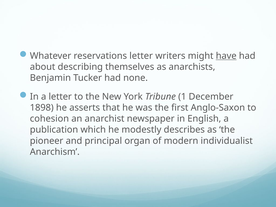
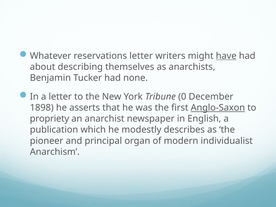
1: 1 -> 0 (182, 97)
Anglo-Saxon underline: none -> present (218, 108)
cohesion: cohesion -> propriety (49, 119)
